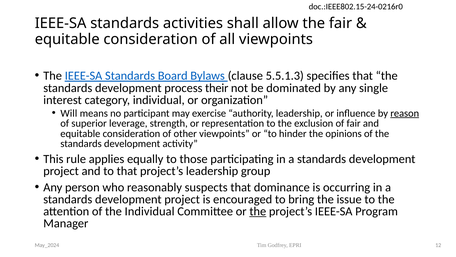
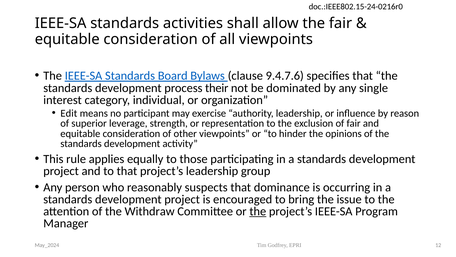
5.5.1.3: 5.5.1.3 -> 9.4.7.6 (285, 76)
Will: Will -> Edit (69, 113)
reason underline: present -> none (405, 113)
the Individual: Individual -> Withdraw (150, 211)
